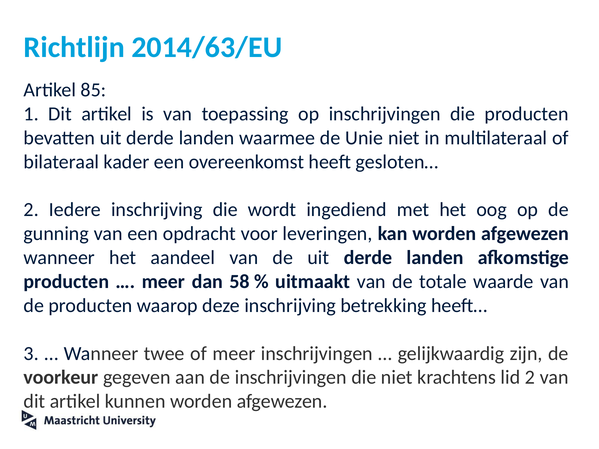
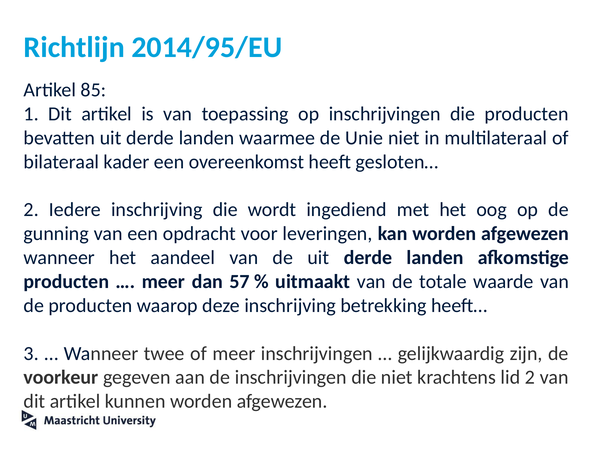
2014/63/EU: 2014/63/EU -> 2014/95/EU (207, 47)
58: 58 -> 57 (240, 282)
